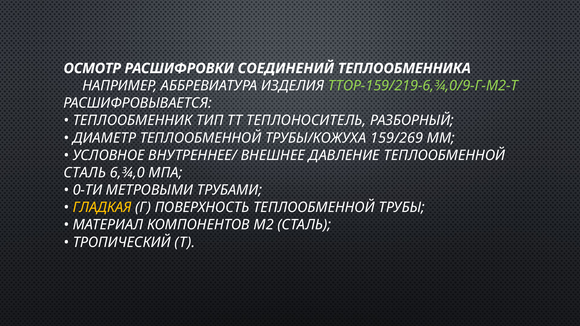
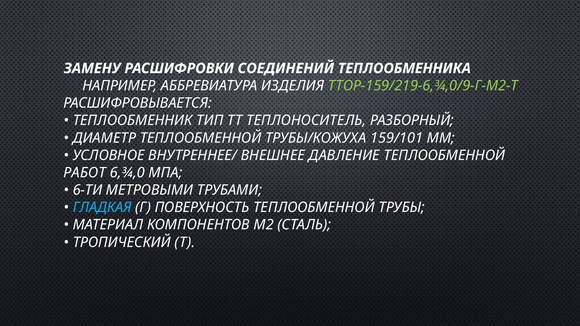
ОСМОТР: ОСМОТР -> ЗАМЕНУ (92, 68)
159/269: 159/269 -> 159/101 (397, 138)
CТАЛЬ: CТАЛЬ -> РАБОТ (85, 173)
0-ТИ: 0-ТИ -> 6-ТИ (88, 190)
ГЛАДКАЯ colour: yellow -> light blue (102, 208)
